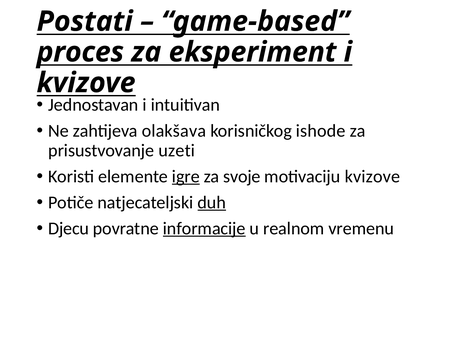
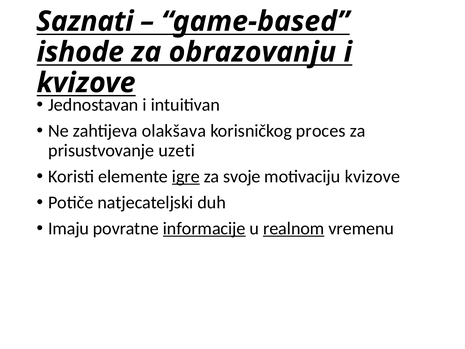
Postati: Postati -> Saznati (85, 21)
proces: proces -> ishode (80, 52)
eksperiment: eksperiment -> obrazovanju (252, 52)
ishode: ishode -> proces (321, 131)
duh underline: present -> none (212, 202)
Djecu: Djecu -> Imaju (69, 228)
realnom underline: none -> present (294, 228)
